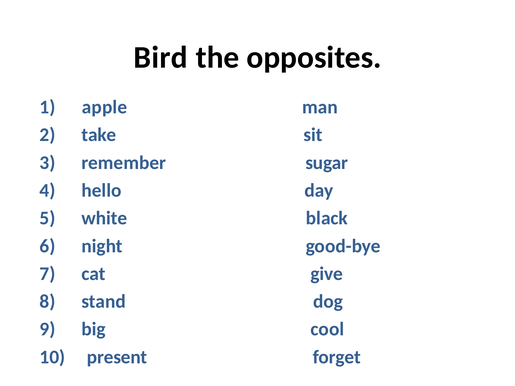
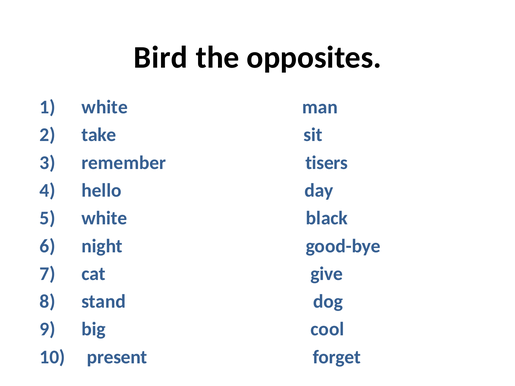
1 apple: apple -> white (105, 107)
sugar: sugar -> tisers (327, 163)
